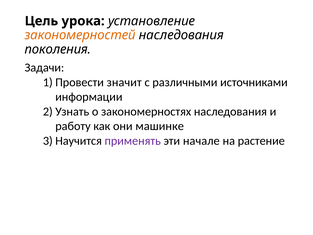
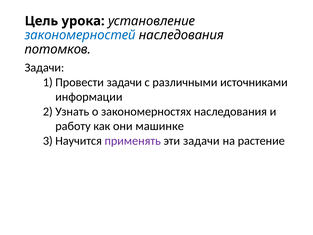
закономерностей colour: orange -> blue (80, 35)
поколения: поколения -> потомков (58, 49)
значит: значит -> задачи (124, 82)
эти начале: начале -> задачи (201, 141)
